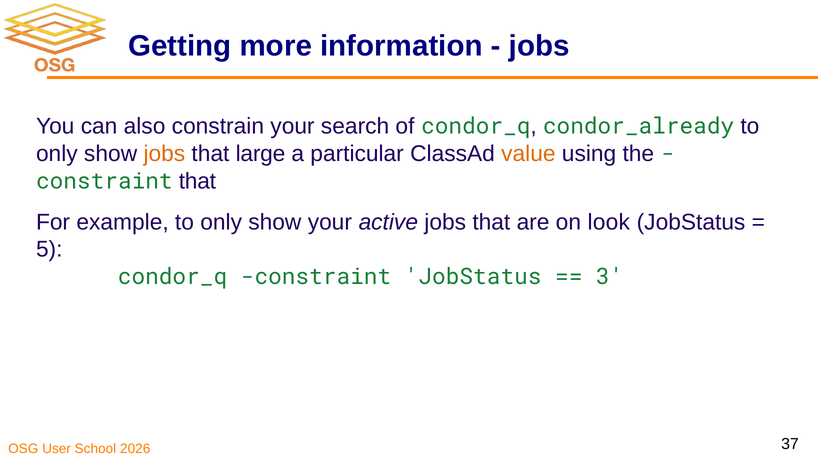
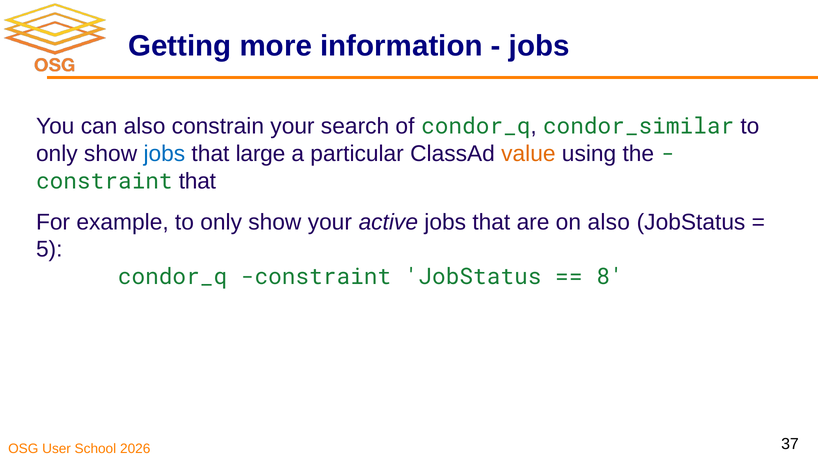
condor_already: condor_already -> condor_similar (639, 127)
jobs colour: orange -> blue (164, 154)
on look: look -> also (609, 222)
3: 3 -> 8 (610, 277)
